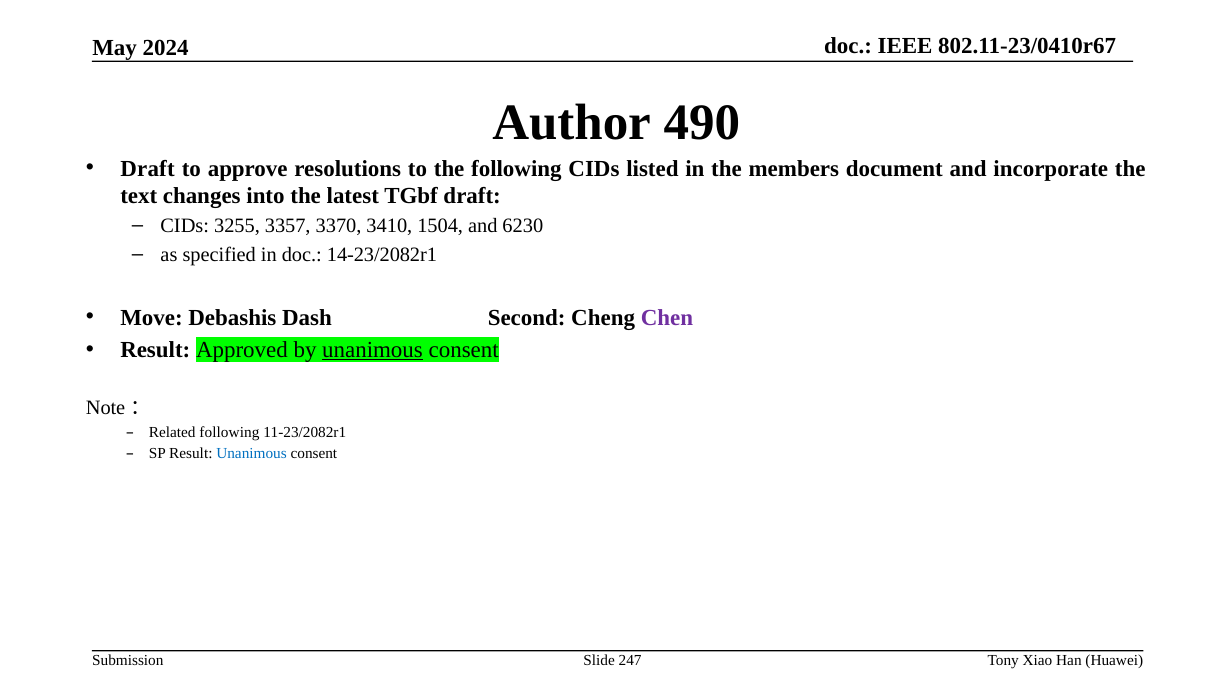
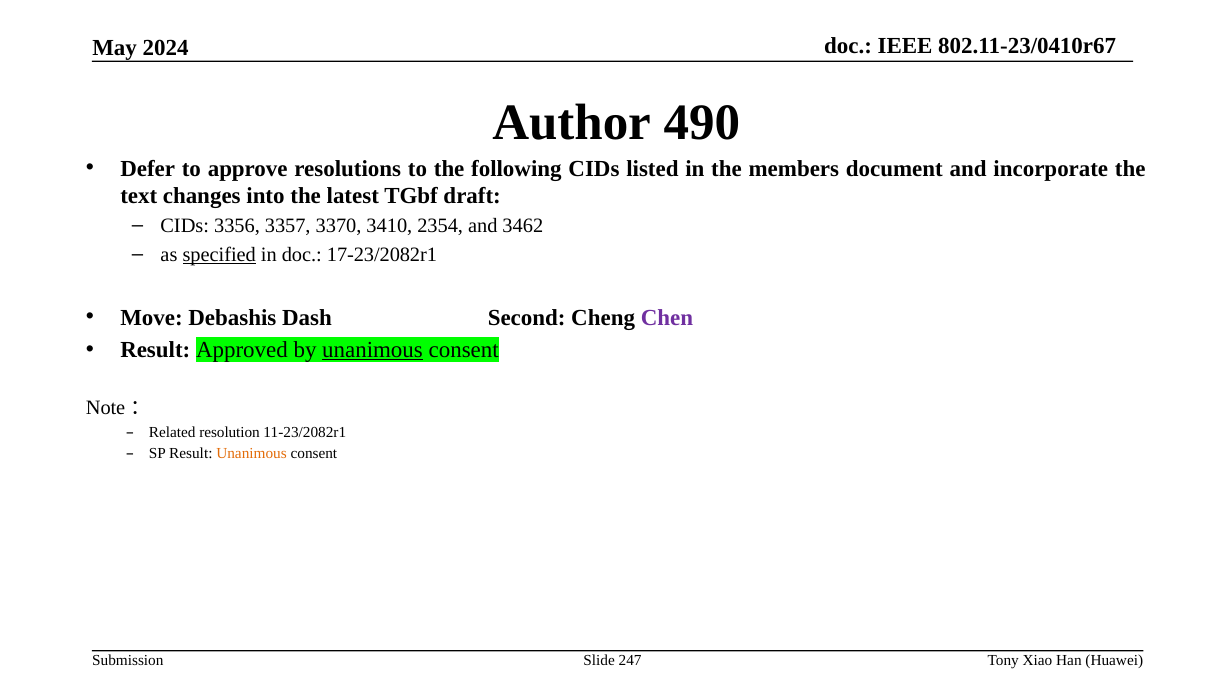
Draft: Draft -> Defer (148, 169)
3255: 3255 -> 3356 (237, 226)
1504: 1504 -> 2354 (440, 226)
6230: 6230 -> 3462 (523, 226)
specified underline: none -> present (219, 255)
14-23/2082r1: 14-23/2082r1 -> 17-23/2082r1 (382, 255)
Related following: following -> resolution (230, 432)
Unanimous colour: blue -> orange (252, 454)
